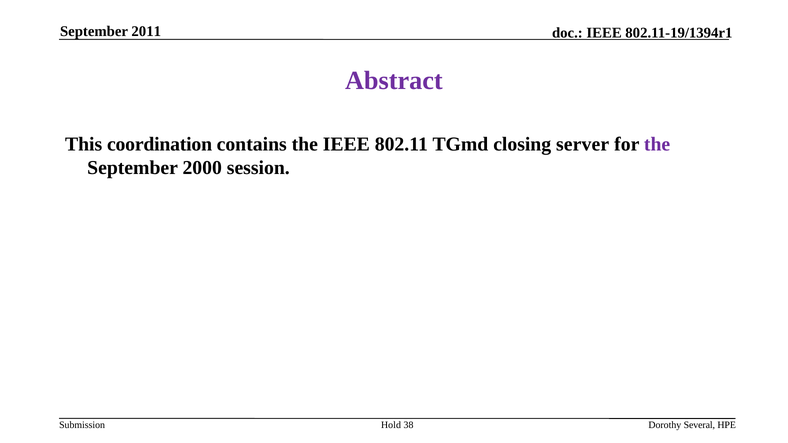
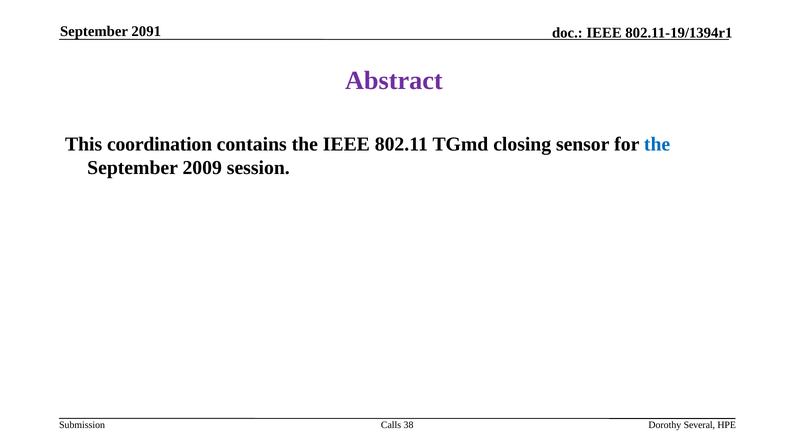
2011: 2011 -> 2091 (146, 31)
server: server -> sensor (583, 144)
the colour: purple -> blue (657, 144)
2000: 2000 -> 2009 (202, 168)
Hold: Hold -> Calls (391, 425)
